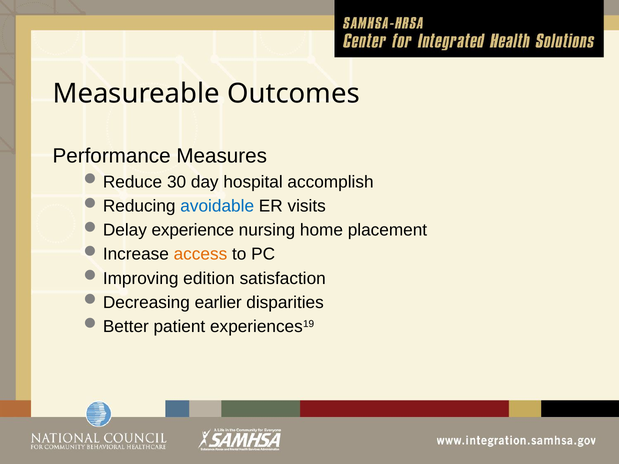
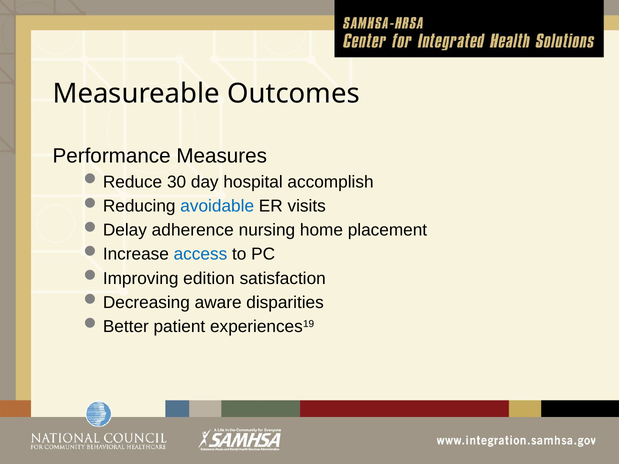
experience: experience -> adherence (193, 230)
access colour: orange -> blue (200, 254)
earlier: earlier -> aware (218, 303)
